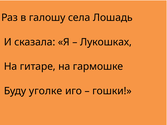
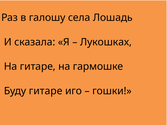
Буду уголке: уголке -> гитаре (46, 91)
